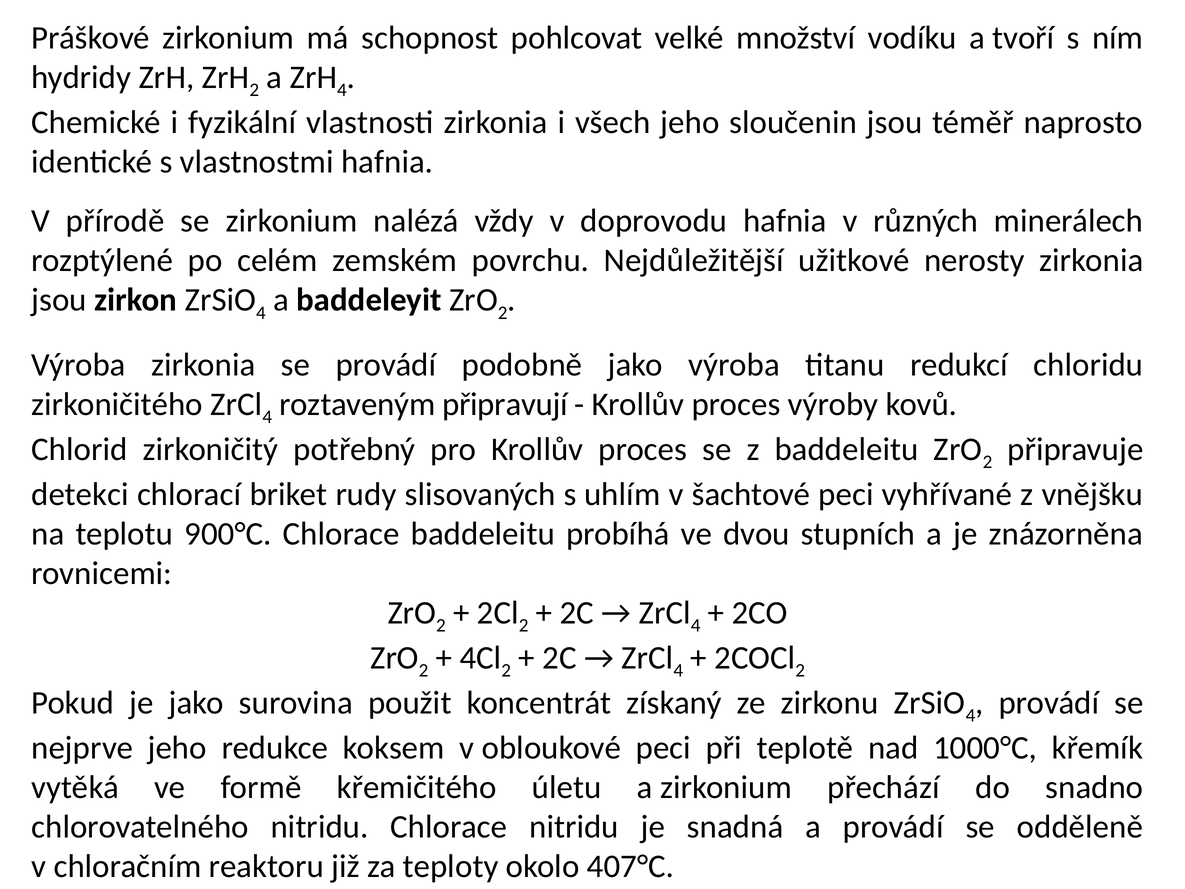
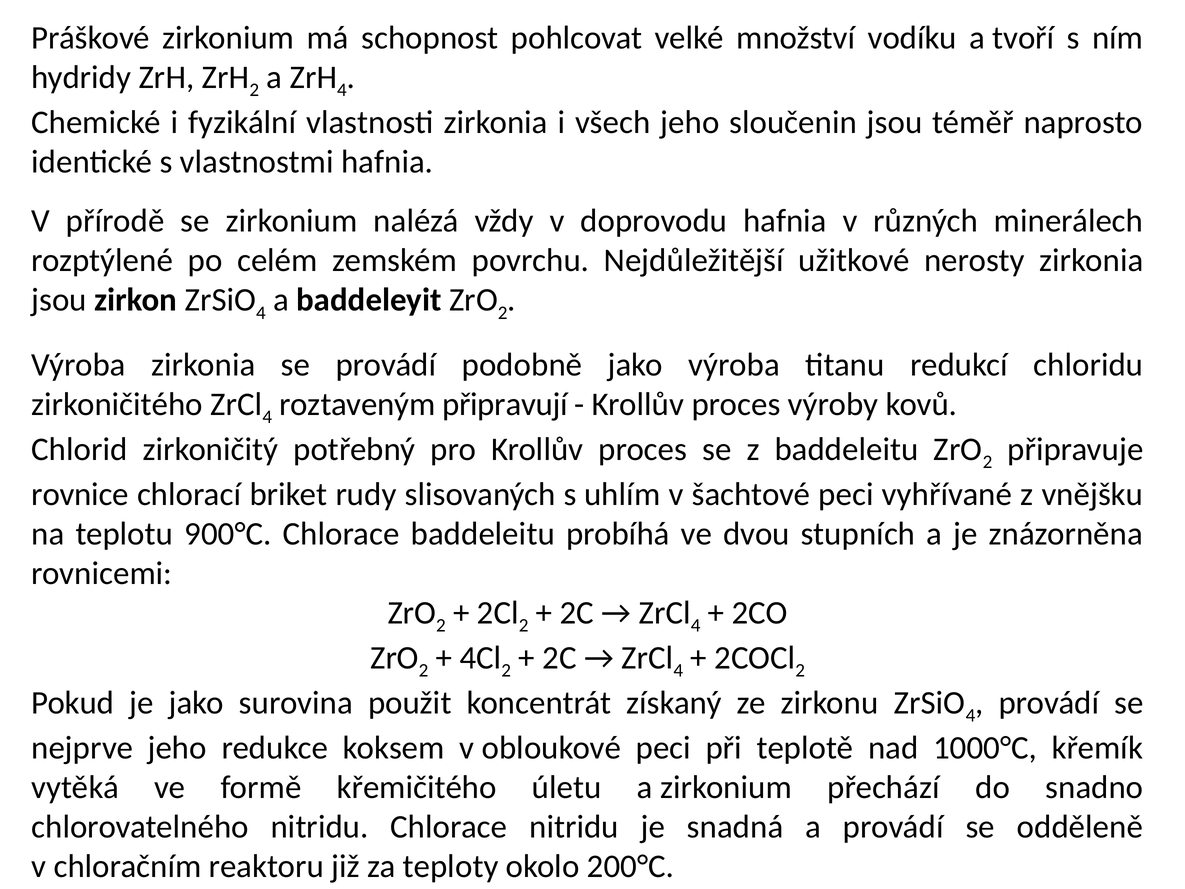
detekci: detekci -> rovnice (80, 494)
407°C: 407°C -> 200°C (631, 866)
